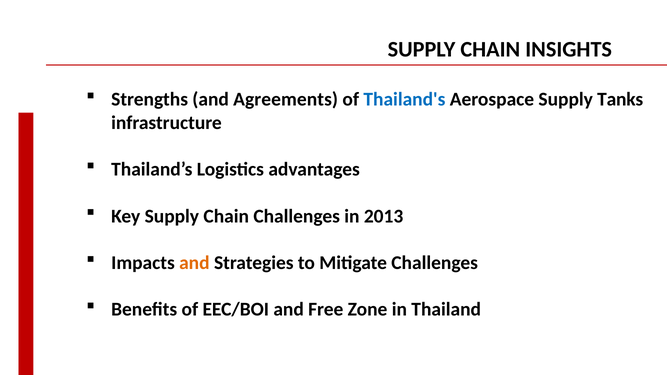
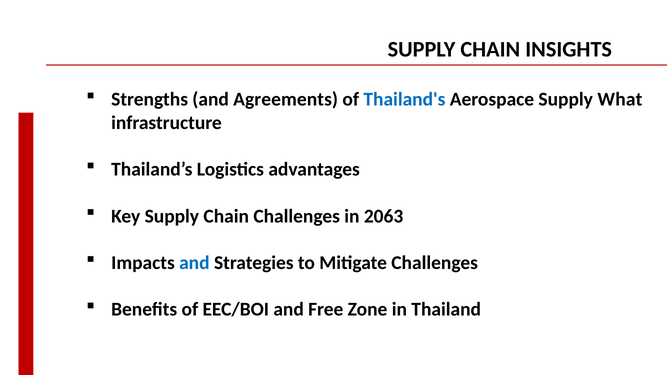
Tanks: Tanks -> What (620, 99)
2013: 2013 -> 2063 (384, 216)
and colour: orange -> blue (194, 263)
